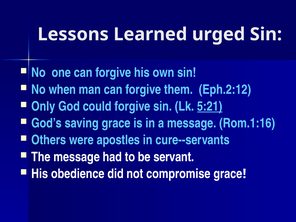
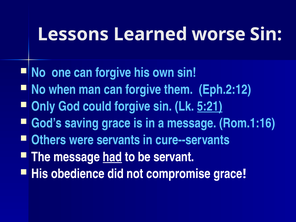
urged: urged -> worse (219, 34)
apostles: apostles -> servants (118, 140)
had underline: none -> present (112, 157)
